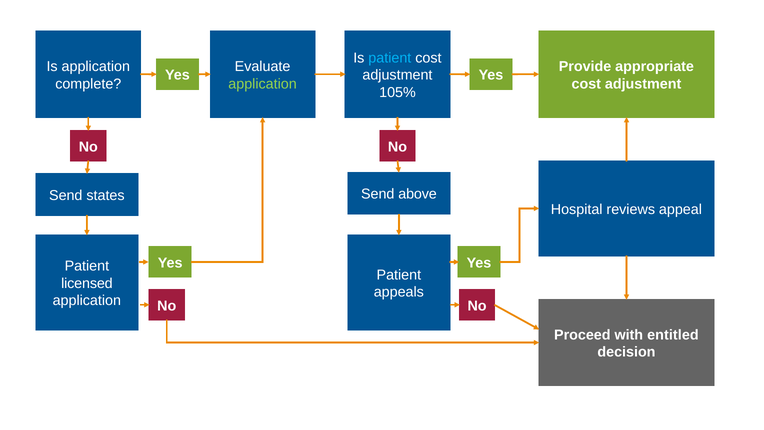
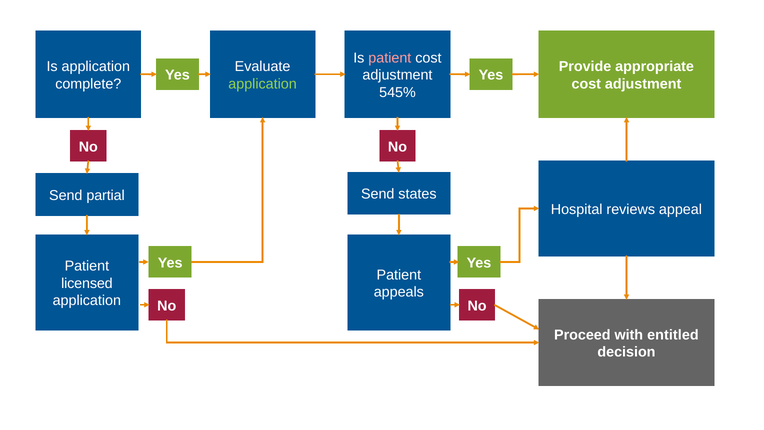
patient colour: light blue -> pink (390, 58)
105%: 105% -> 545% (397, 92)
above: above -> states (417, 194)
states: states -> partial (106, 195)
